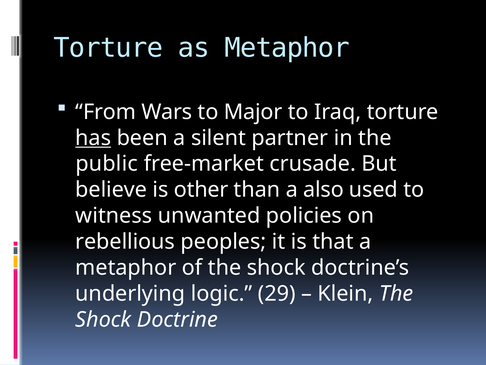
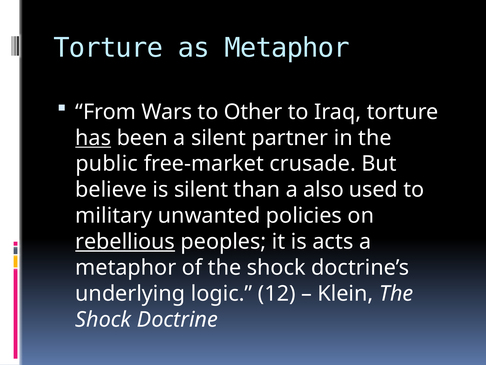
Major: Major -> Other (253, 112)
is other: other -> silent (201, 190)
witness: witness -> military (114, 215)
rebellious underline: none -> present (125, 241)
that: that -> acts (333, 241)
29: 29 -> 12 (277, 293)
